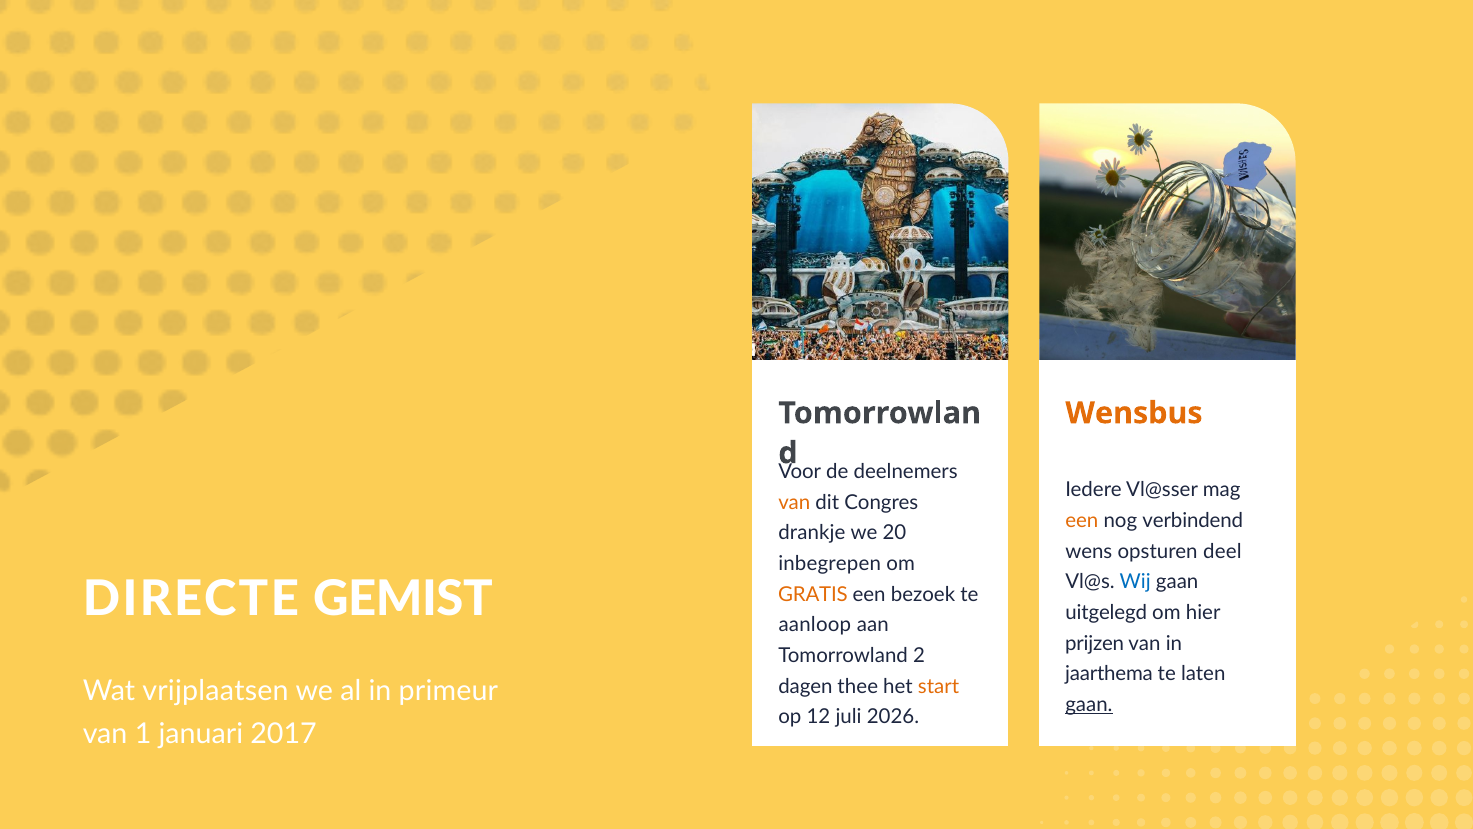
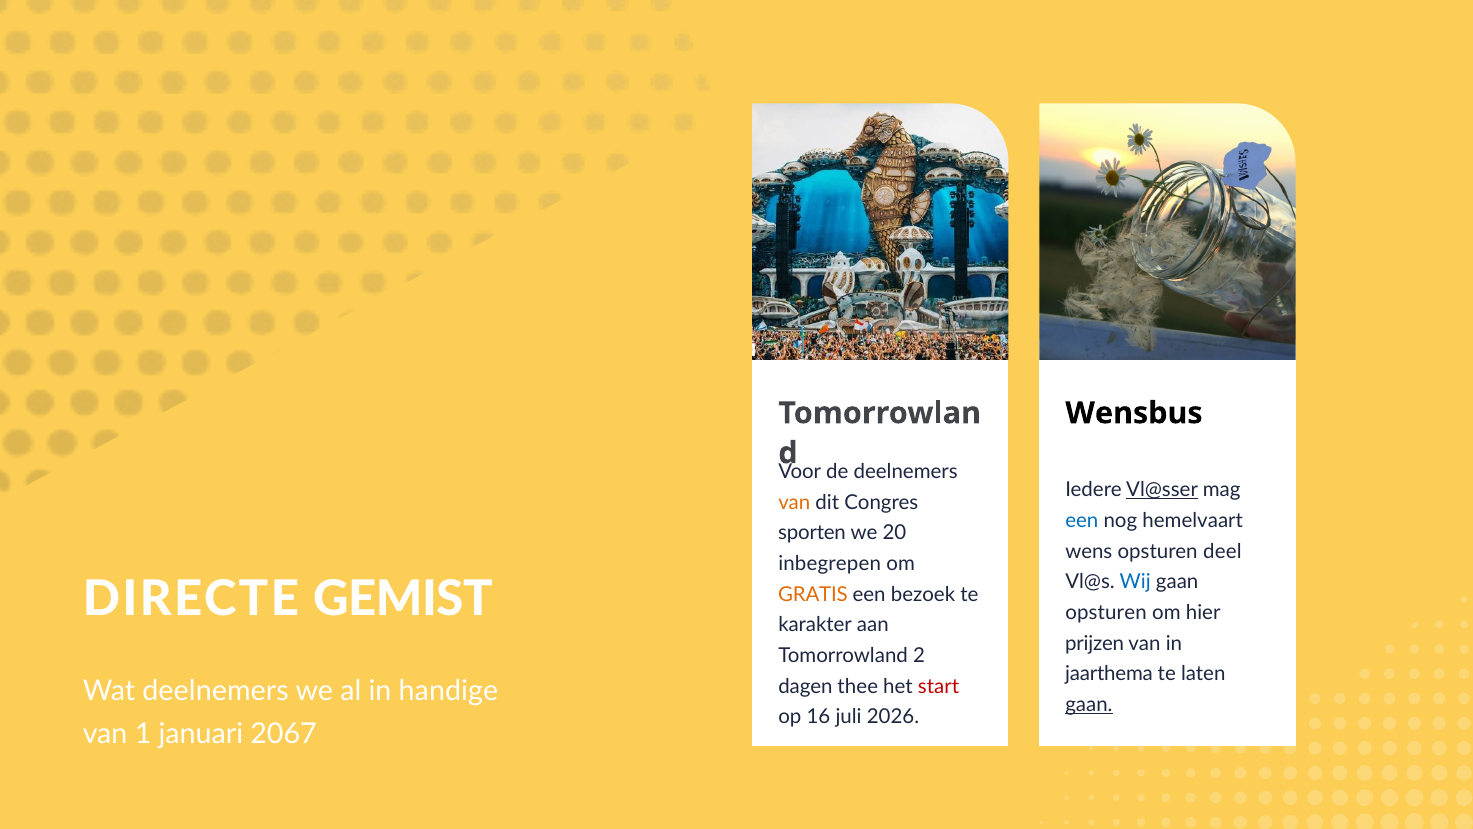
Wensbus colour: orange -> black (1134, 413)
Vl@sser underline: none -> present (1162, 490)
een colour: orange -> blue (1082, 520)
verbindend: verbindend -> hemelvaart (1193, 520)
drankje: drankje -> sporten (812, 533)
uitgelegd: uitgelegd -> opsturen (1106, 612)
aanloop: aanloop -> karakter (815, 625)
start colour: orange -> red (939, 686)
Wat vrijplaatsen: vrijplaatsen -> deelnemers (216, 691)
primeur: primeur -> handige (448, 691)
12: 12 -> 16 (818, 717)
2017: 2017 -> 2067 (284, 734)
